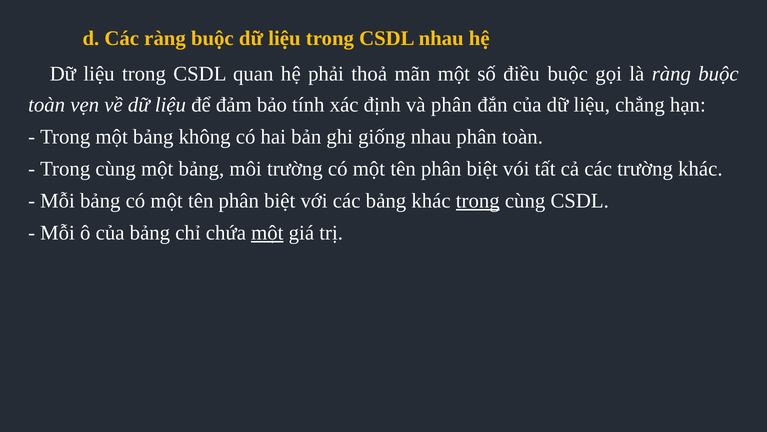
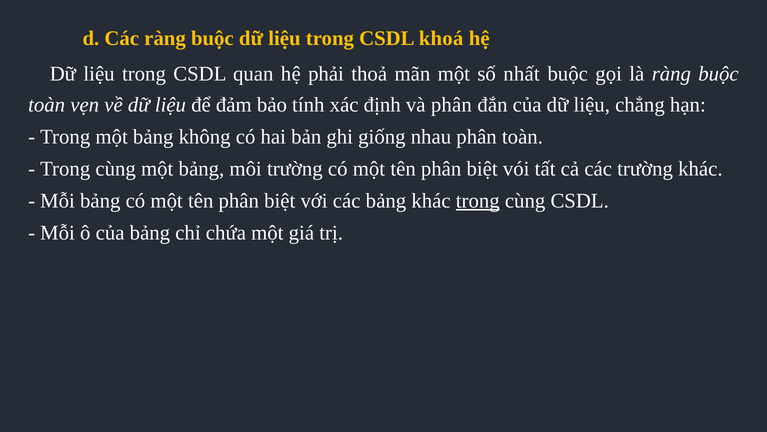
CSDL nhau: nhau -> khoá (441, 39)
điều: điều -> nhất (522, 74)
một underline: present -> none (267, 233)
